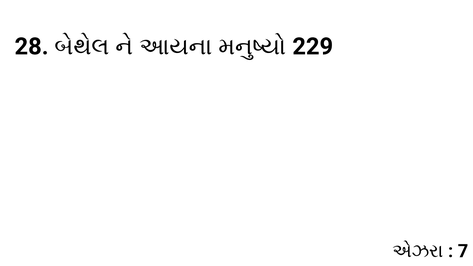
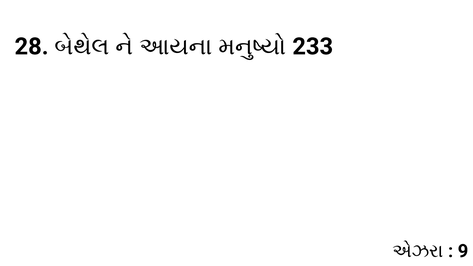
229: 229 -> 233 (313, 47)
7: 7 -> 9 (463, 251)
